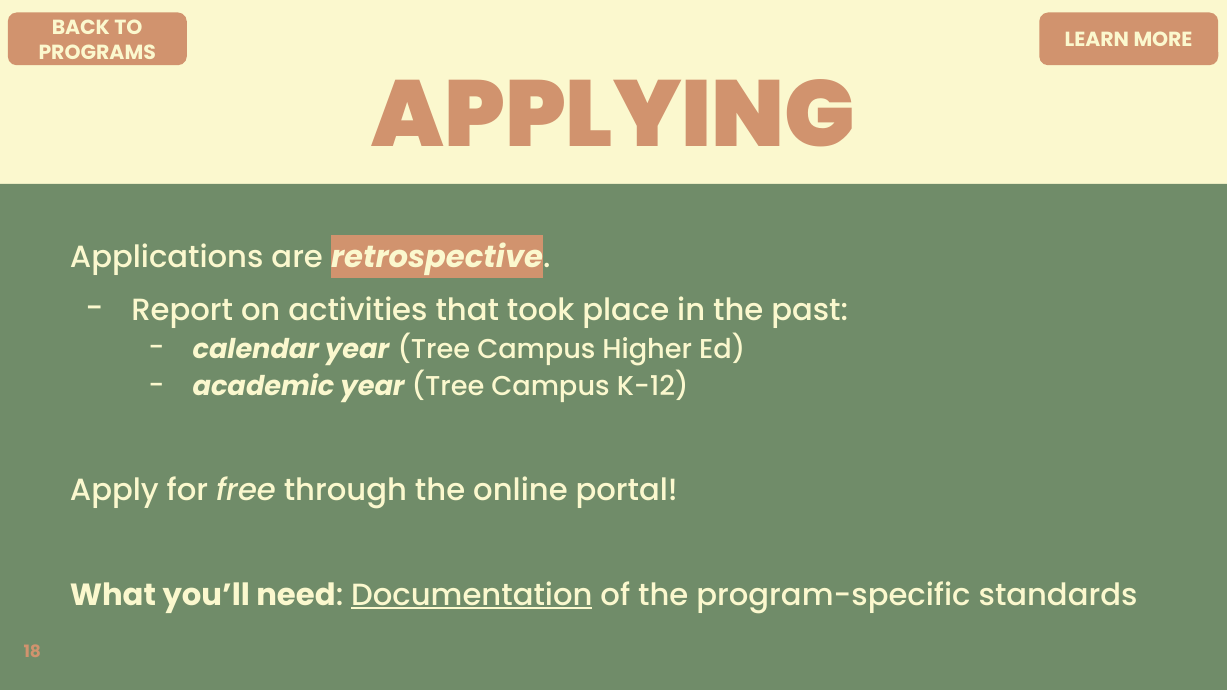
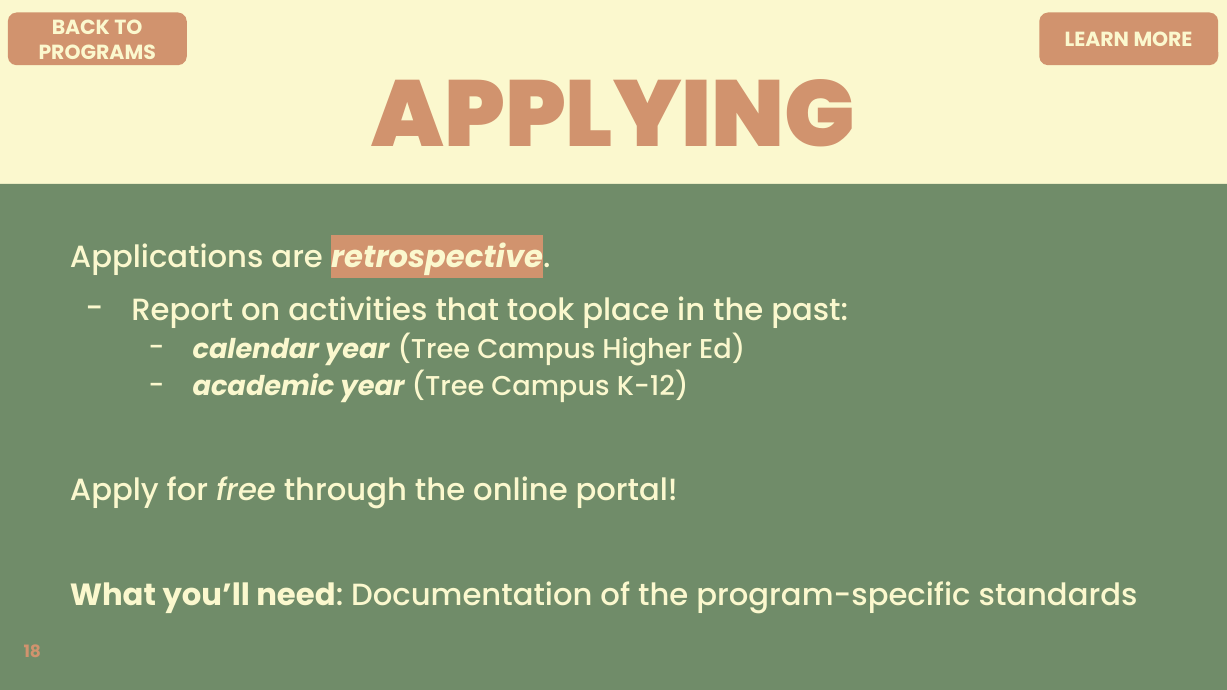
Documentation underline: present -> none (472, 595)
